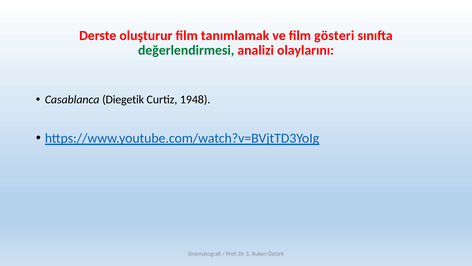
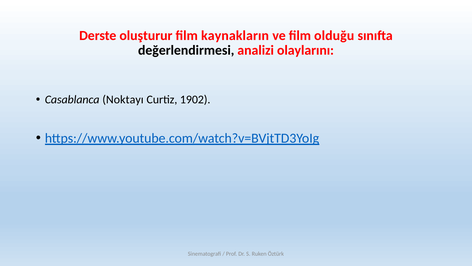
tanımlamak: tanımlamak -> kaynakların (235, 35)
gösteri: gösteri -> olduğu (334, 35)
değerlendirmesi colour: green -> black (186, 50)
Diegetik: Diegetik -> Noktayı (123, 99)
1948: 1948 -> 1902 (195, 99)
